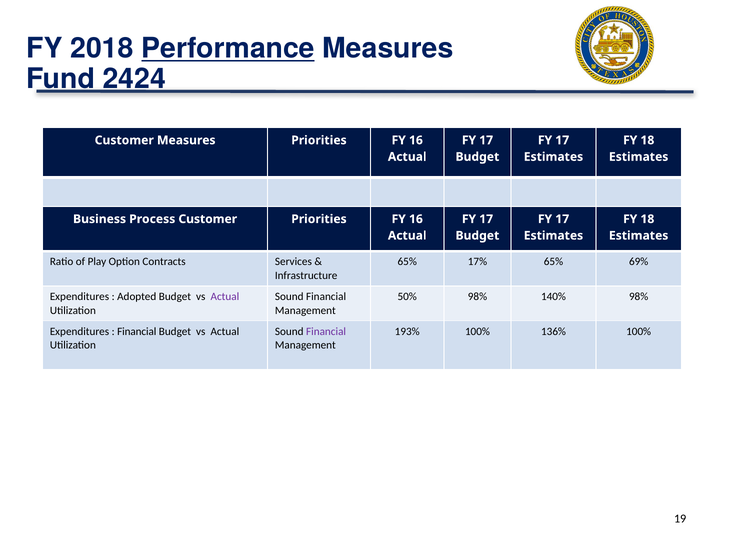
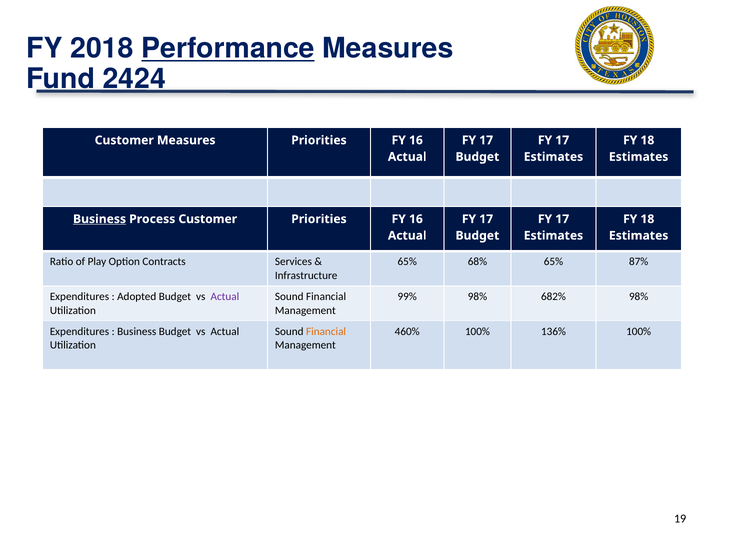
Business underline: none -> present (100, 219)
17%: 17% -> 68% (477, 262)
69%: 69% -> 87% (639, 262)
50%: 50% -> 99% (407, 297)
140%: 140% -> 682% (553, 297)
Financial: Financial -> Business (137, 332)
Financial colour: purple -> orange (326, 332)
193%: 193% -> 460% (407, 332)
